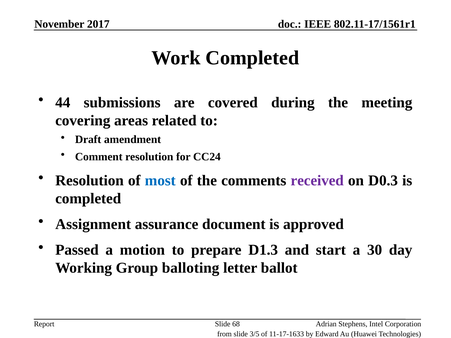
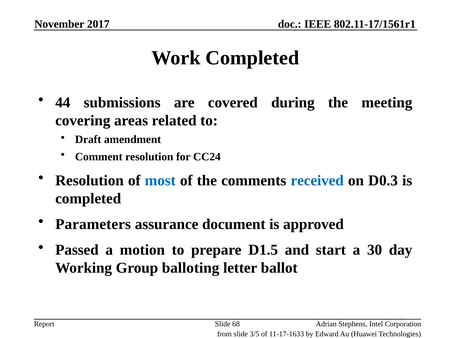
received colour: purple -> blue (317, 181)
Assignment: Assignment -> Parameters (93, 224)
D1.3: D1.3 -> D1.5 (263, 250)
